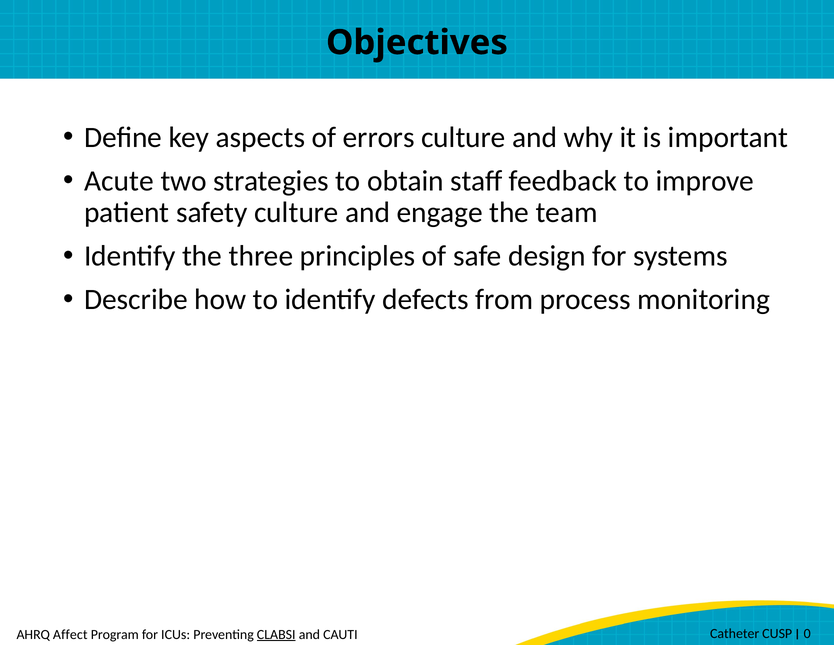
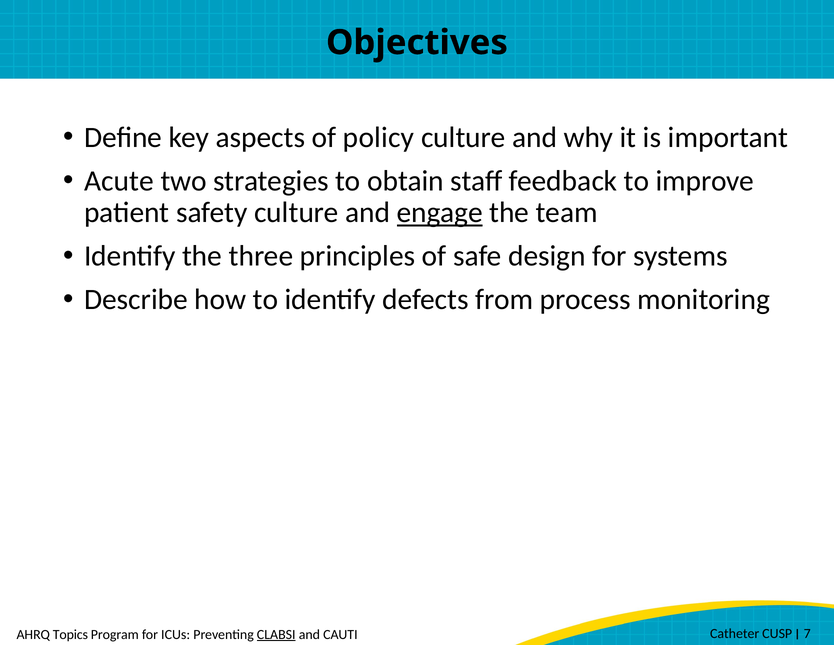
errors: errors -> policy (379, 137)
engage underline: none -> present (440, 212)
Affect: Affect -> Topics (70, 634)
0: 0 -> 7 (807, 633)
